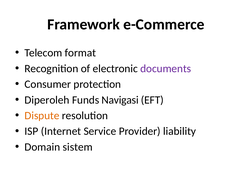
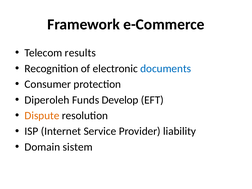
format: format -> results (80, 53)
documents colour: purple -> blue (166, 69)
Navigasi: Navigasi -> Develop (120, 100)
